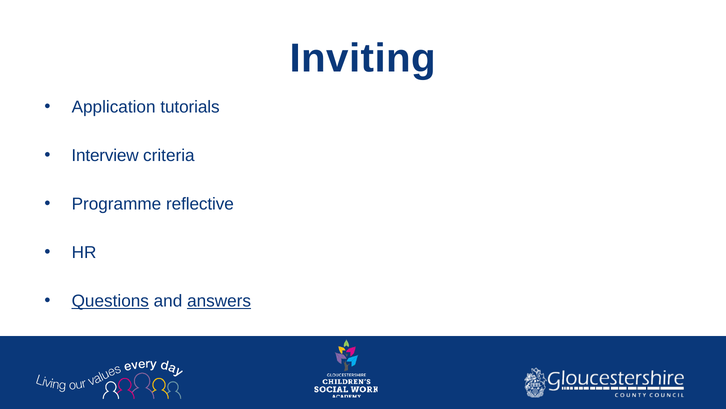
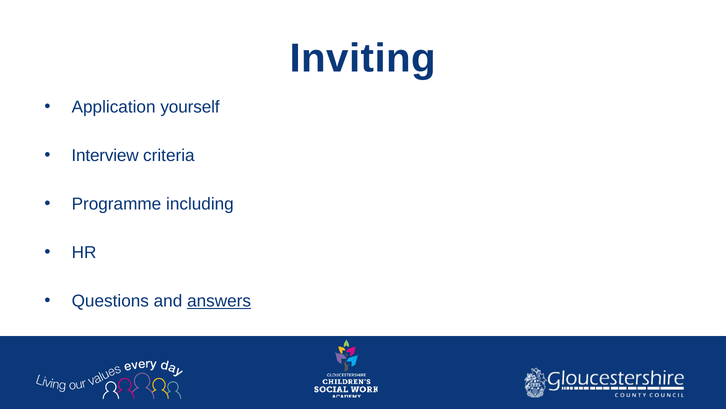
tutorials: tutorials -> yourself (190, 107)
reflective: reflective -> including (200, 204)
Questions underline: present -> none (110, 301)
